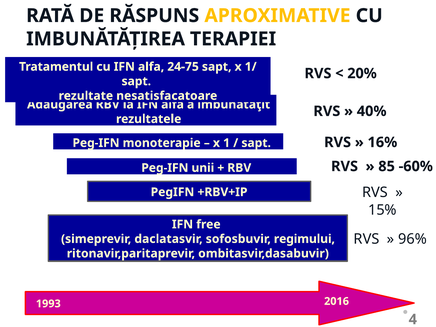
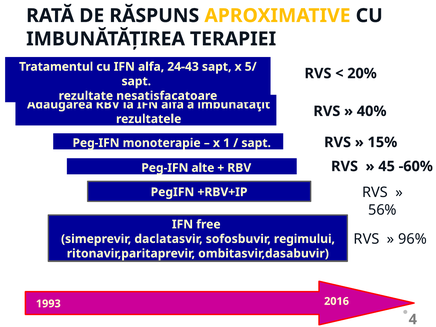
24-75: 24-75 -> 24-43 (183, 67)
1/: 1/ -> 5/ (251, 67)
16%: 16% -> 15% (382, 142)
unii: unii -> alte (203, 168)
85: 85 -> 45 (387, 166)
15%: 15% -> 56% (382, 210)
